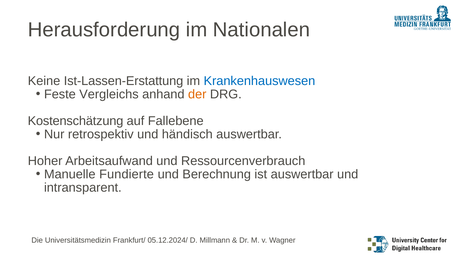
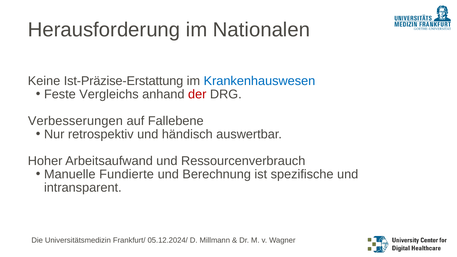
Ist-Lassen-Erstattung: Ist-Lassen-Erstattung -> Ist-Präzise-Erstattung (124, 81)
der colour: orange -> red (197, 94)
Kostenschätzung: Kostenschätzung -> Verbesserungen (75, 121)
ist auswertbar: auswertbar -> spezifische (302, 174)
